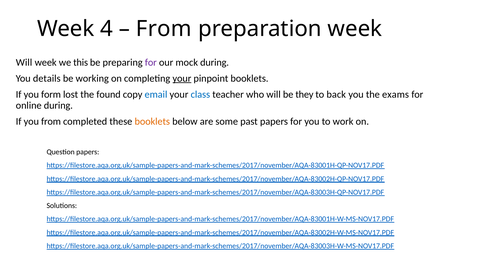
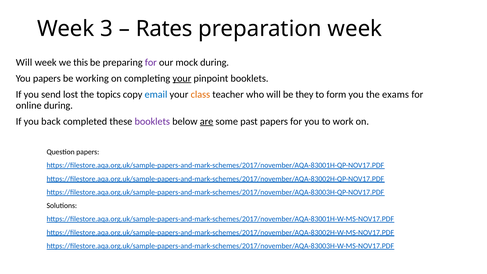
4: 4 -> 3 (107, 29)
From: From -> Rates (164, 29)
You details: details -> papers (47, 78)
form: form -> send (51, 94)
found: found -> topics (109, 94)
class colour: blue -> orange (200, 94)
back: back -> form (336, 94)
you from: from -> back (51, 121)
booklets colour: orange -> purple (152, 121)
are underline: none -> present (207, 121)
